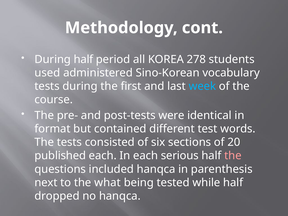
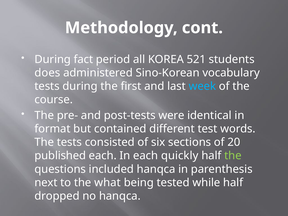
During half: half -> fact (83, 59)
278: 278 -> 521 (196, 59)
used: used -> does (47, 73)
serious: serious -> quickly (180, 156)
the colour: pink -> light green (233, 156)
